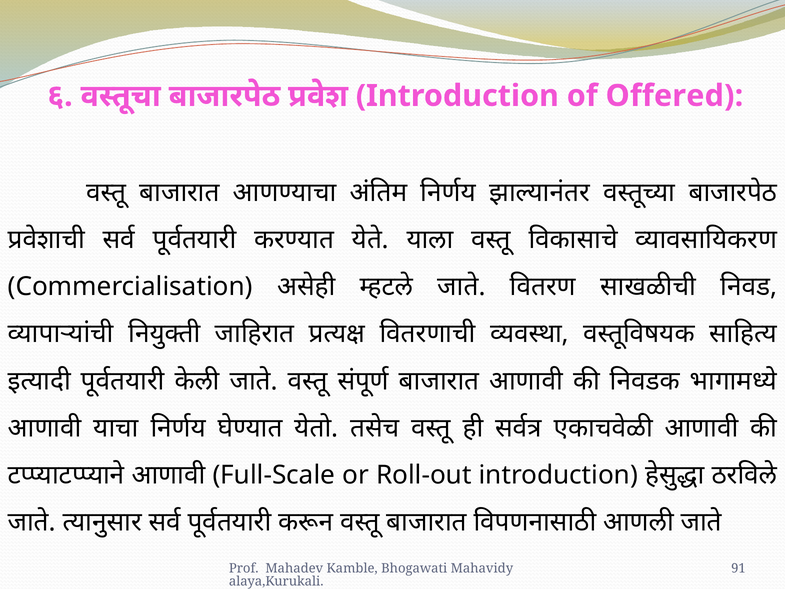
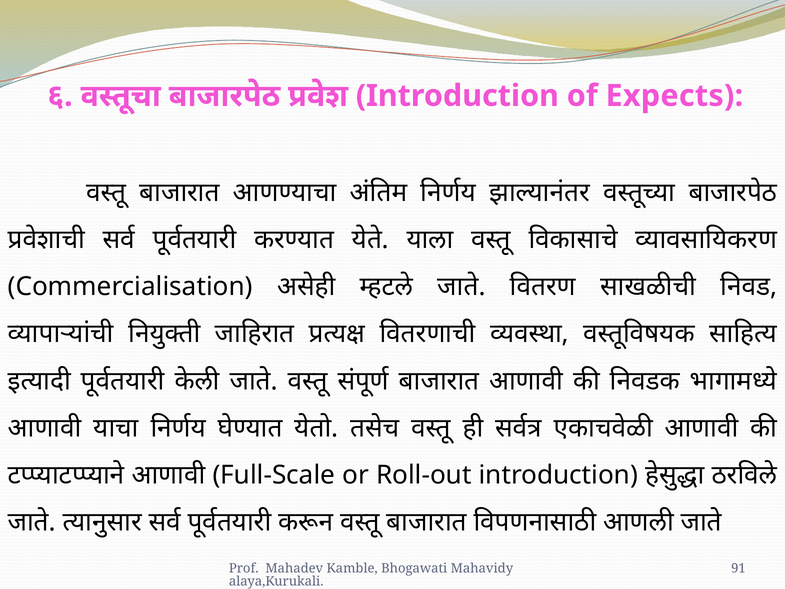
Offered: Offered -> Expects (674, 96)
